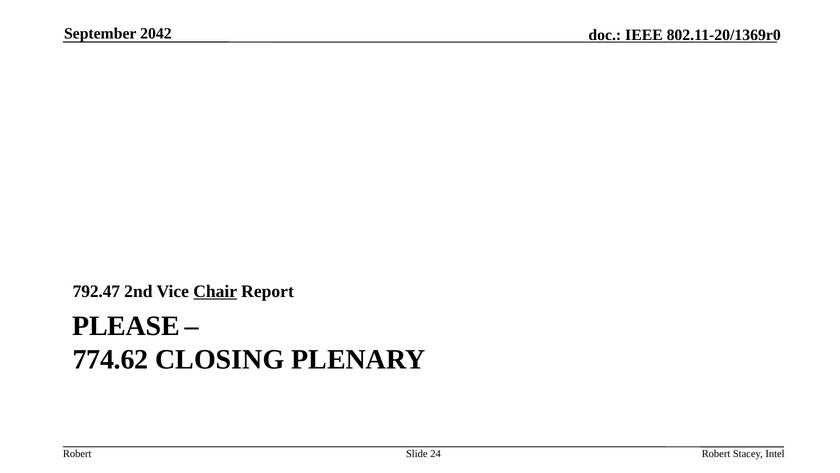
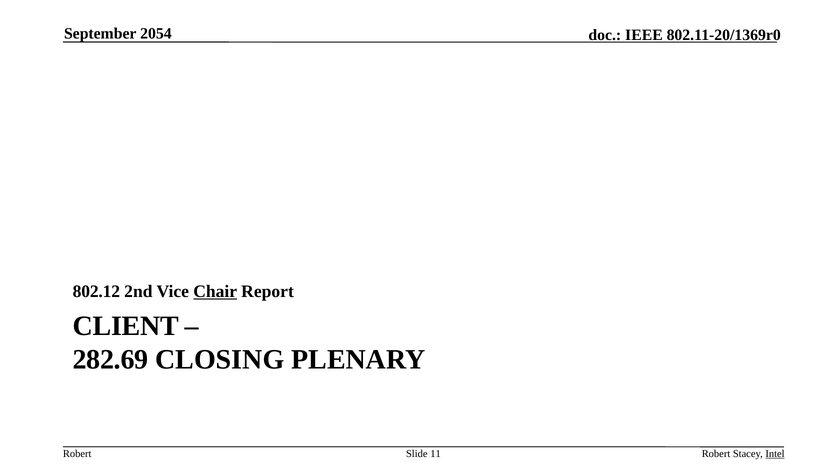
2042: 2042 -> 2054 (156, 33)
792.47: 792.47 -> 802.12 (96, 291)
PLEASE: PLEASE -> CLIENT (126, 326)
774.62: 774.62 -> 282.69 (111, 359)
24: 24 -> 11 (436, 453)
Intel underline: none -> present (775, 453)
